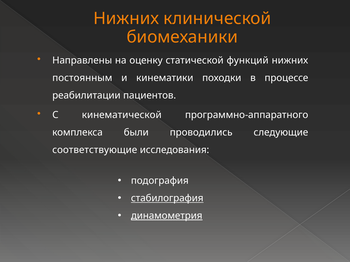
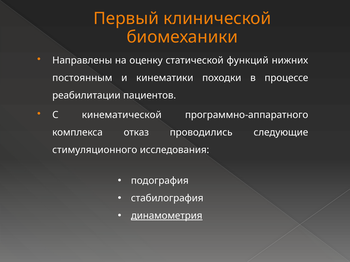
Нижних: Нижних -> Первый (126, 19)
были: были -> отказ (136, 133)
соответствующие: соответствующие -> стимуляционного (95, 150)
стабилография underline: present -> none (167, 199)
